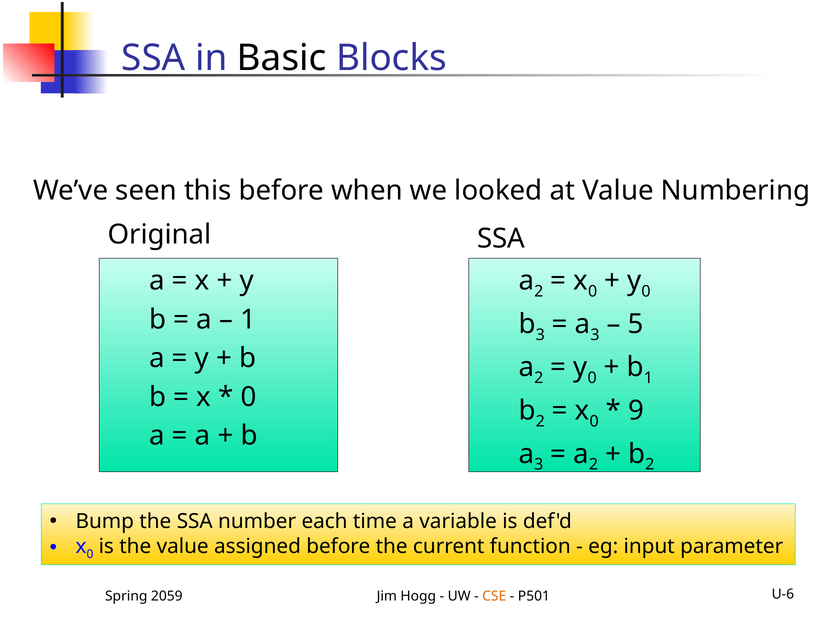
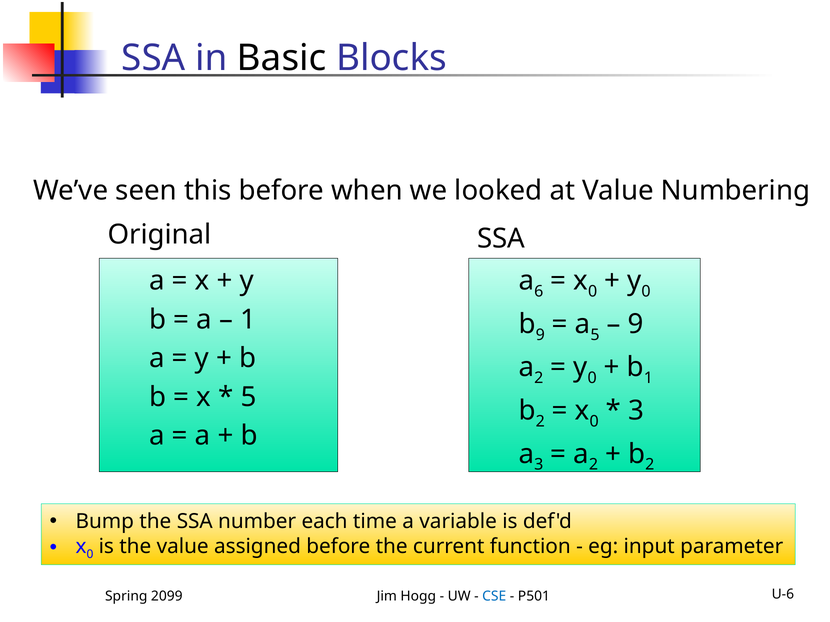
2: 2 -> 6 (539, 292)
b 3: 3 -> 9 (540, 335)
3: 3 -> 5 (595, 335)
5: 5 -> 9 (636, 324)
0: 0 -> 5 (249, 397)
9: 9 -> 3 (636, 411)
2059: 2059 -> 2099 (167, 597)
CSE colour: orange -> blue (494, 597)
